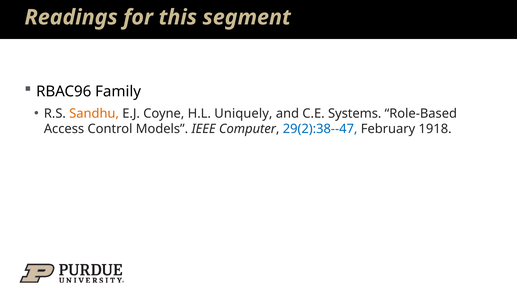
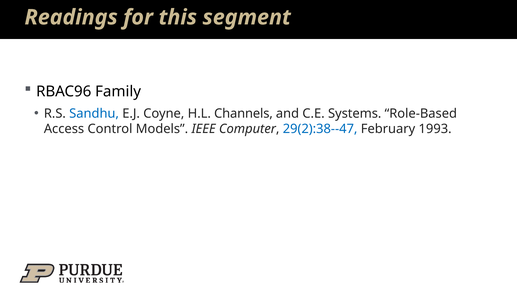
Sandhu colour: orange -> blue (94, 113)
Uniquely: Uniquely -> Channels (243, 113)
1918: 1918 -> 1993 (435, 129)
